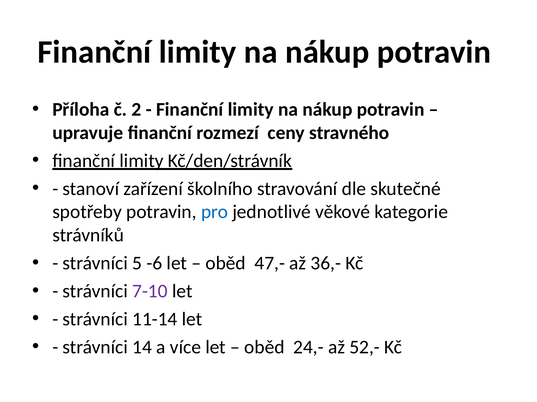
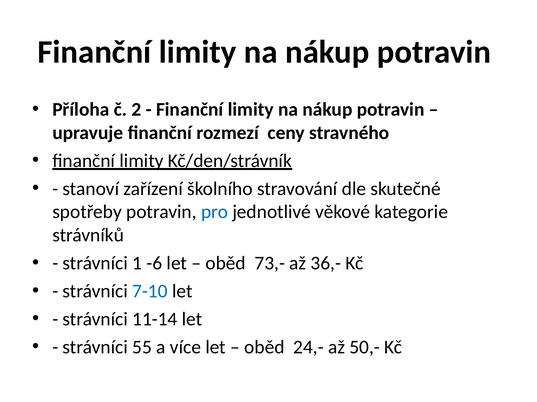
5: 5 -> 1 (137, 264)
47,-: 47,- -> 73,- (270, 264)
7-10 colour: purple -> blue (150, 292)
14: 14 -> 55 (142, 348)
52,-: 52,- -> 50,- (365, 348)
